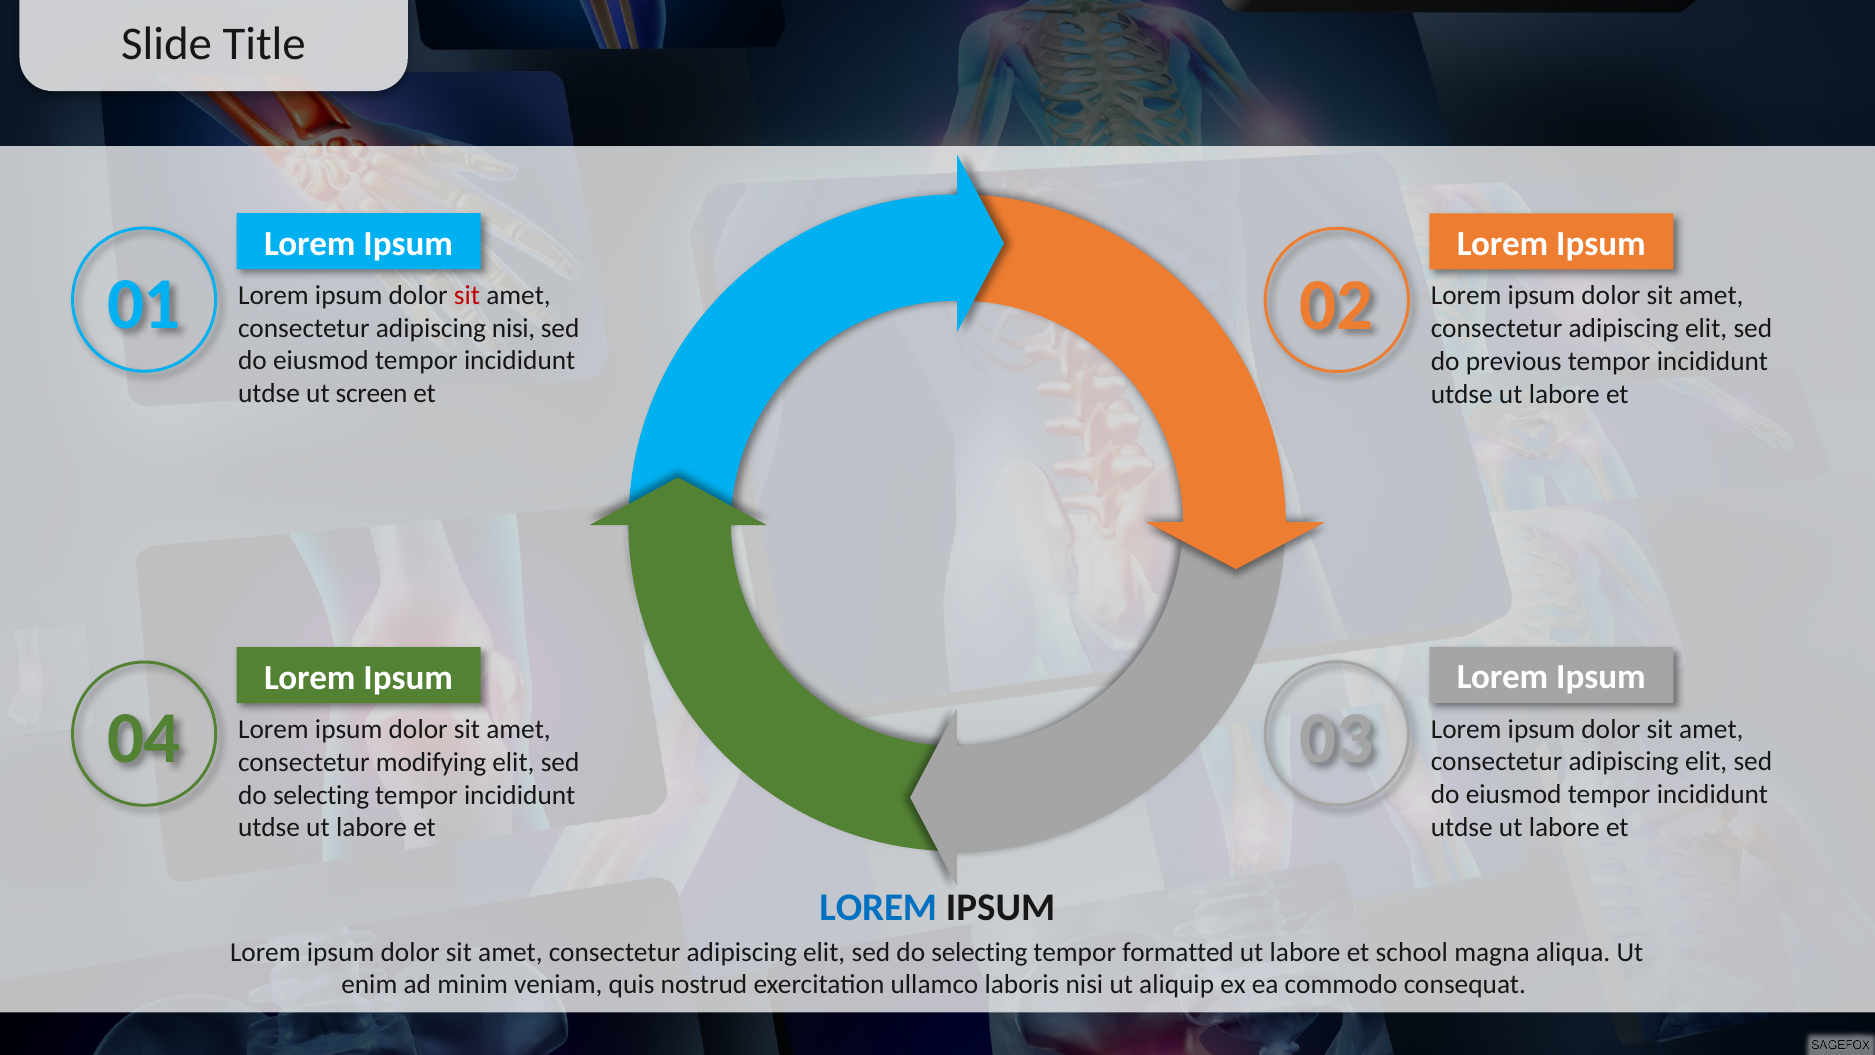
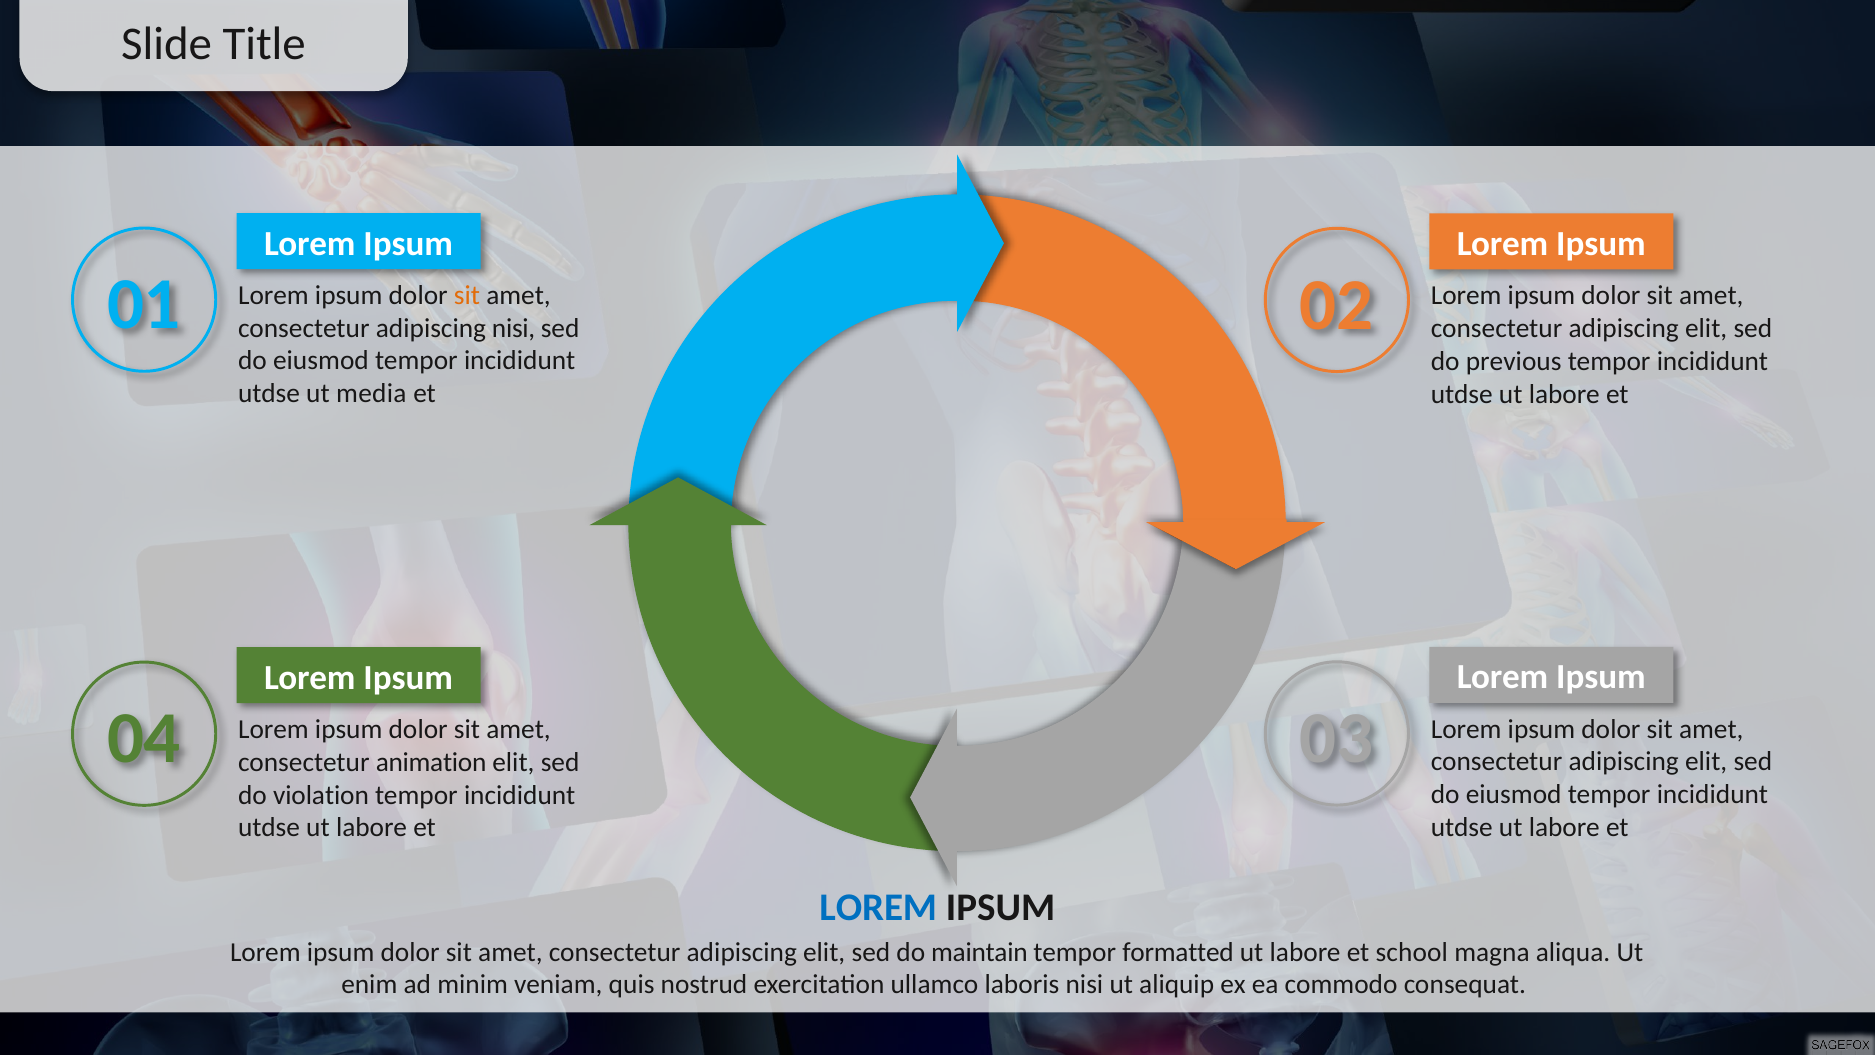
sit colour: red -> orange (467, 295)
screen: screen -> media (371, 394)
modifying: modifying -> animation (431, 762)
selecting: selecting -> violation (321, 795)
selecting: selecting -> maintain (979, 952)
